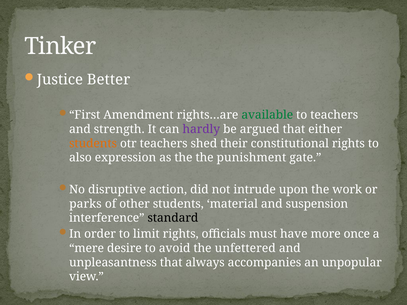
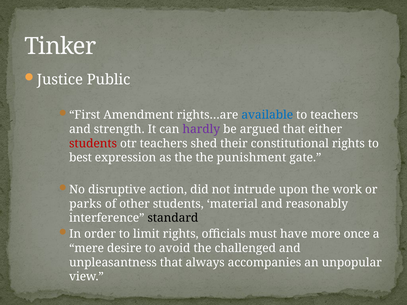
Better: Better -> Public (109, 80)
available colour: green -> blue (267, 115)
students colour: orange -> red (93, 144)
also: also -> best (81, 158)
suspension: suspension -> reasonably (317, 204)
unfettered: unfettered -> challenged (245, 248)
